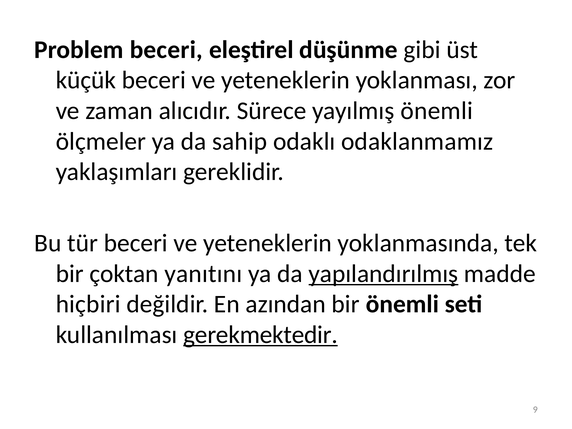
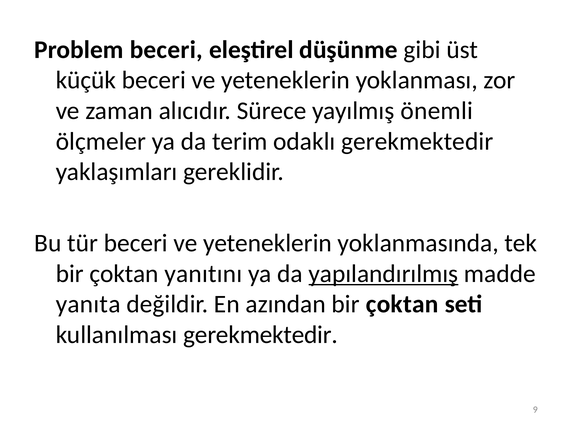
sahip: sahip -> terim (240, 141)
odaklı odaklanmamız: odaklanmamız -> gerekmektedir (417, 141)
hiçbiri: hiçbiri -> yanıta (88, 304)
azından bir önemli: önemli -> çoktan (402, 304)
gerekmektedir underline: present -> none (261, 335)
